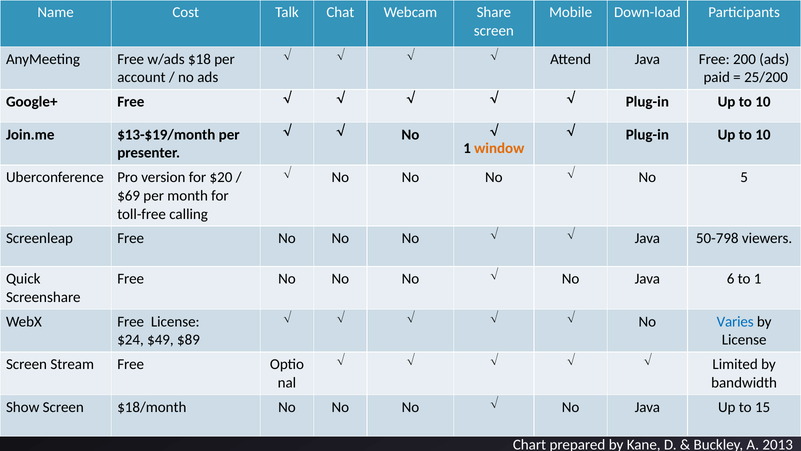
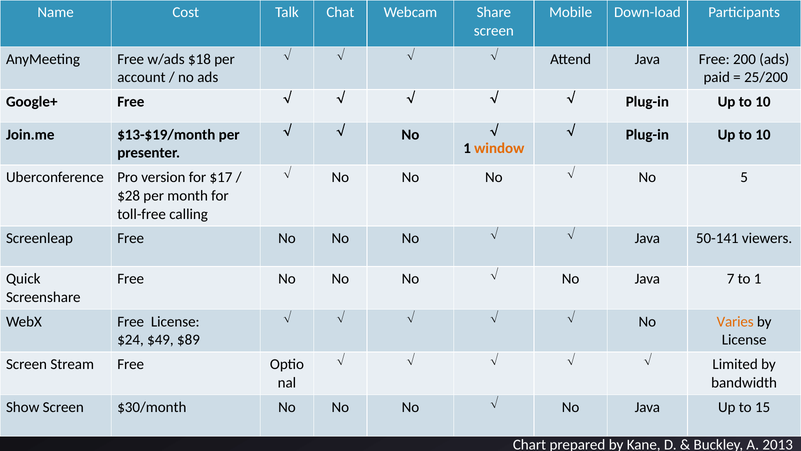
$20: $20 -> $17 (221, 177)
$69: $69 -> $28 (129, 196)
50-798: 50-798 -> 50-141 (717, 238)
6: 6 -> 7 (731, 279)
Varies colour: blue -> orange (735, 321)
$18/month: $18/month -> $30/month (152, 407)
